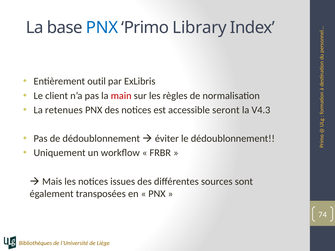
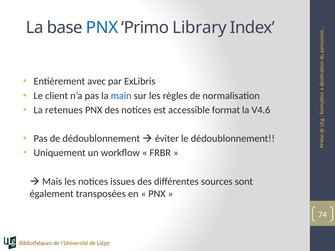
outil: outil -> avec (97, 81)
main colour: red -> blue (121, 96)
seront: seront -> format (226, 110)
V4.3: V4.3 -> V4.6 (261, 110)
